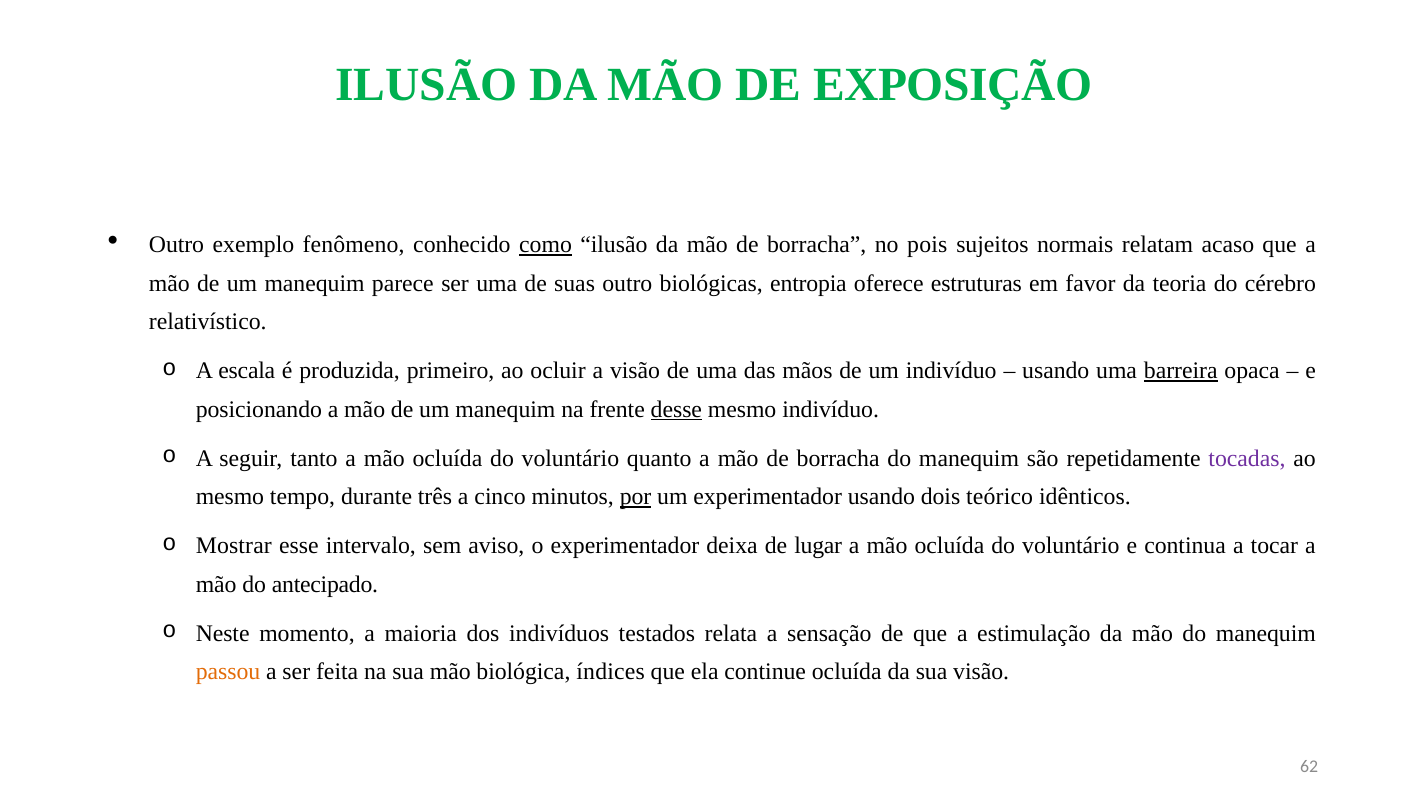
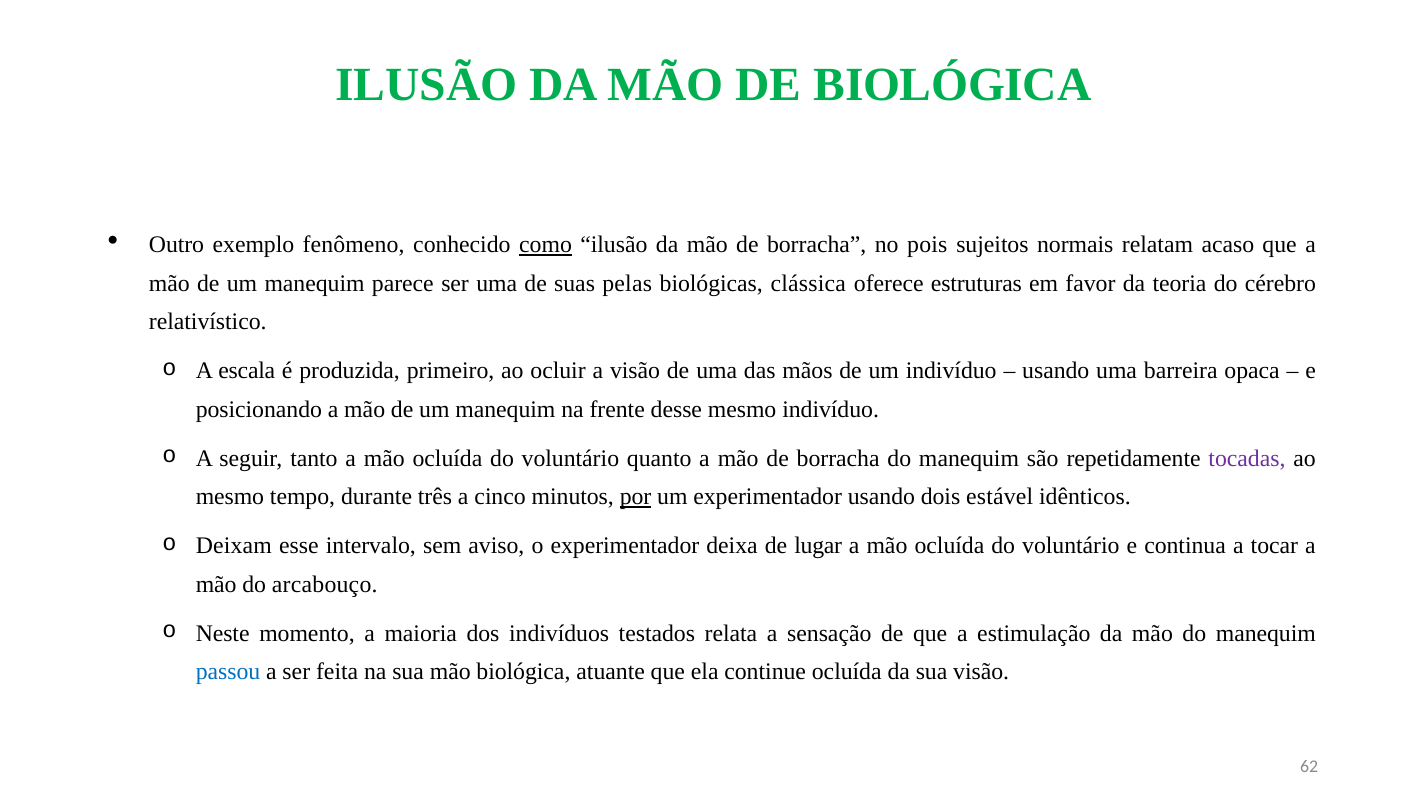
DE EXPOSIÇÃO: EXPOSIÇÃO -> BIOLÓGICA (953, 84)
suas outro: outro -> pelas (627, 283)
entropia: entropia -> clássica (808, 283)
barreira underline: present -> none (1181, 371)
desse underline: present -> none (676, 409)
teórico: teórico -> estável (1000, 497)
Mostrar: Mostrar -> Deixam (234, 546)
antecipado: antecipado -> arcabouço (325, 584)
passou colour: orange -> blue (228, 672)
índices: índices -> atuante (611, 672)
